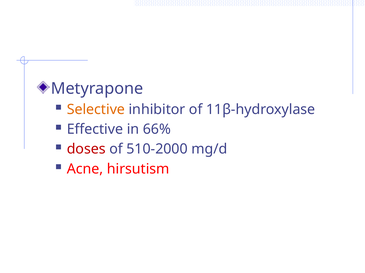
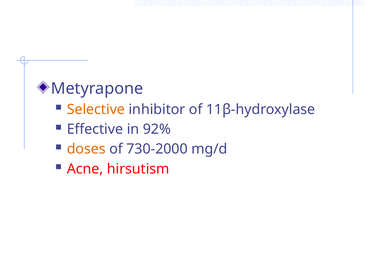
66%: 66% -> 92% (157, 130)
doses colour: red -> orange (86, 149)
510-2000: 510-2000 -> 730-2000 (157, 149)
